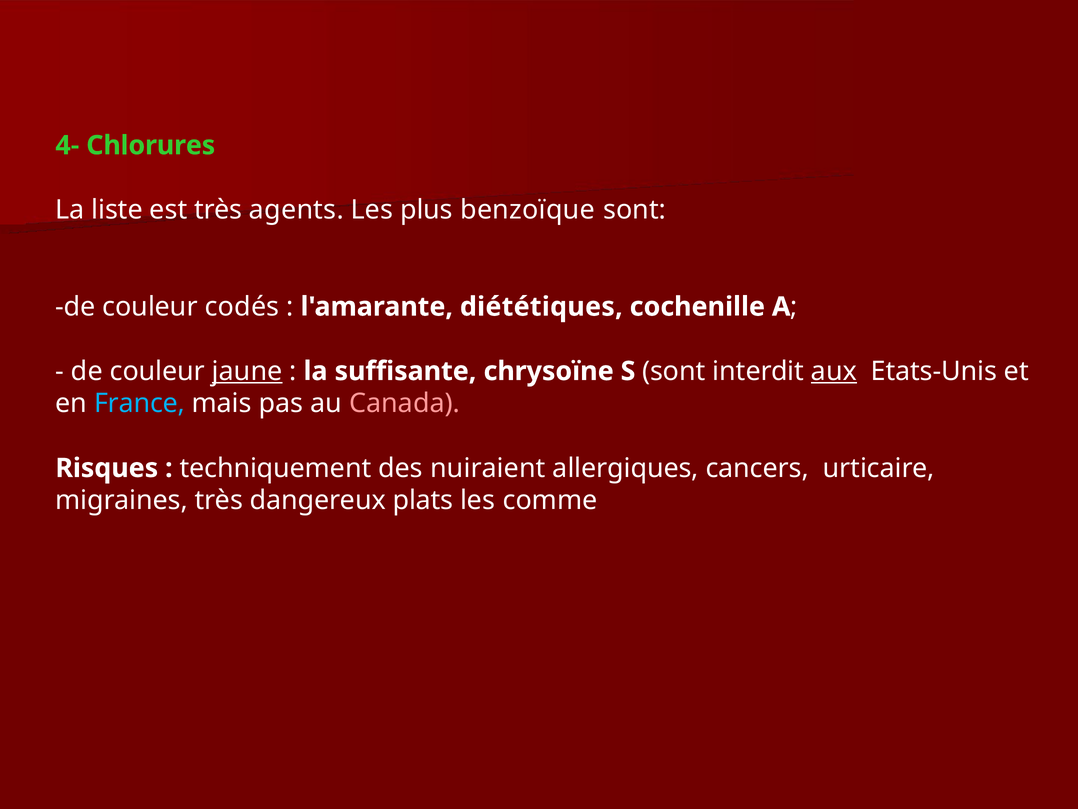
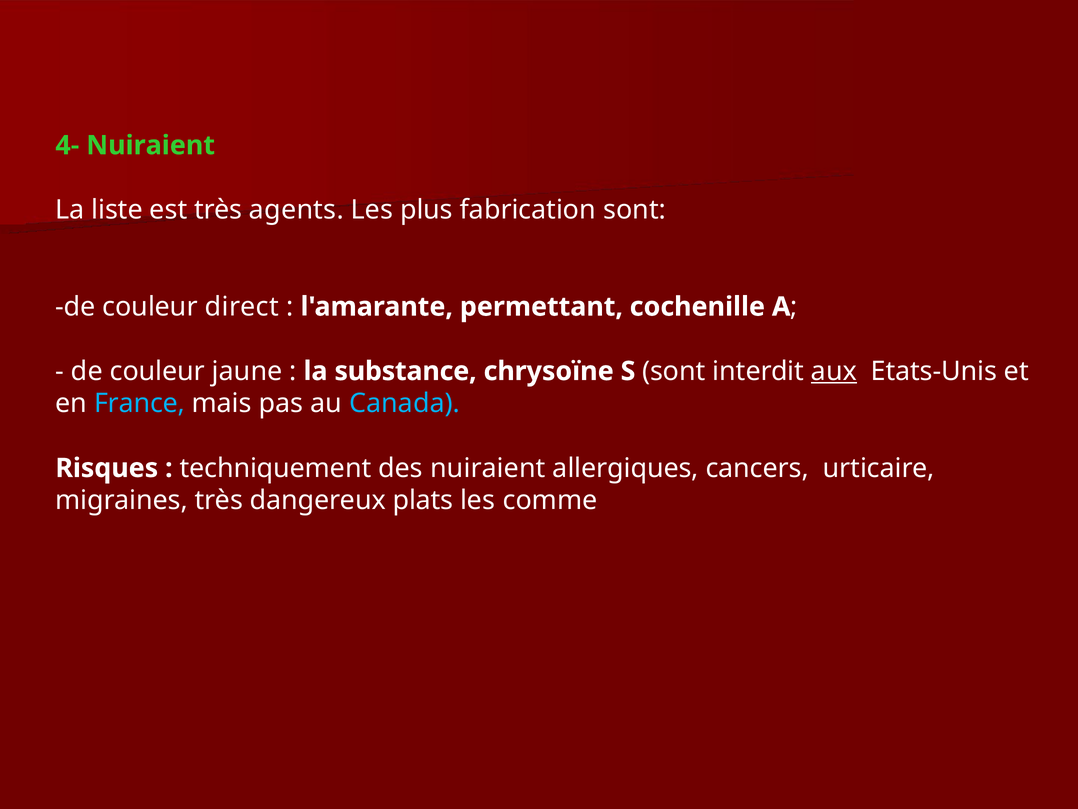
4- Chlorures: Chlorures -> Nuiraient (151, 145)
benzoïque: benzoïque -> fabrication (528, 210)
codés: codés -> direct (242, 307)
diététiques: diététiques -> permettant (541, 307)
jaune underline: present -> none (247, 371)
suffisante: suffisante -> substance (406, 371)
Canada colour: pink -> light blue (405, 403)
